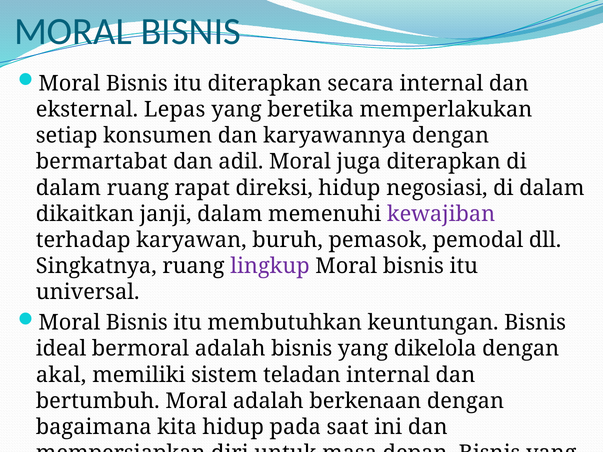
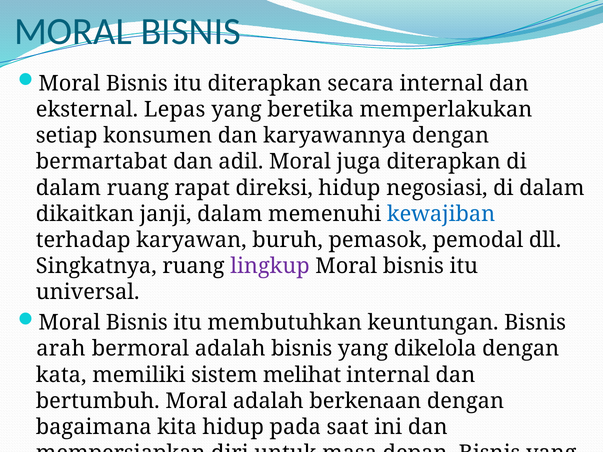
kewajiban colour: purple -> blue (441, 214)
ideal: ideal -> arah (61, 349)
akal: akal -> kata (61, 375)
teladan: teladan -> melihat (302, 375)
